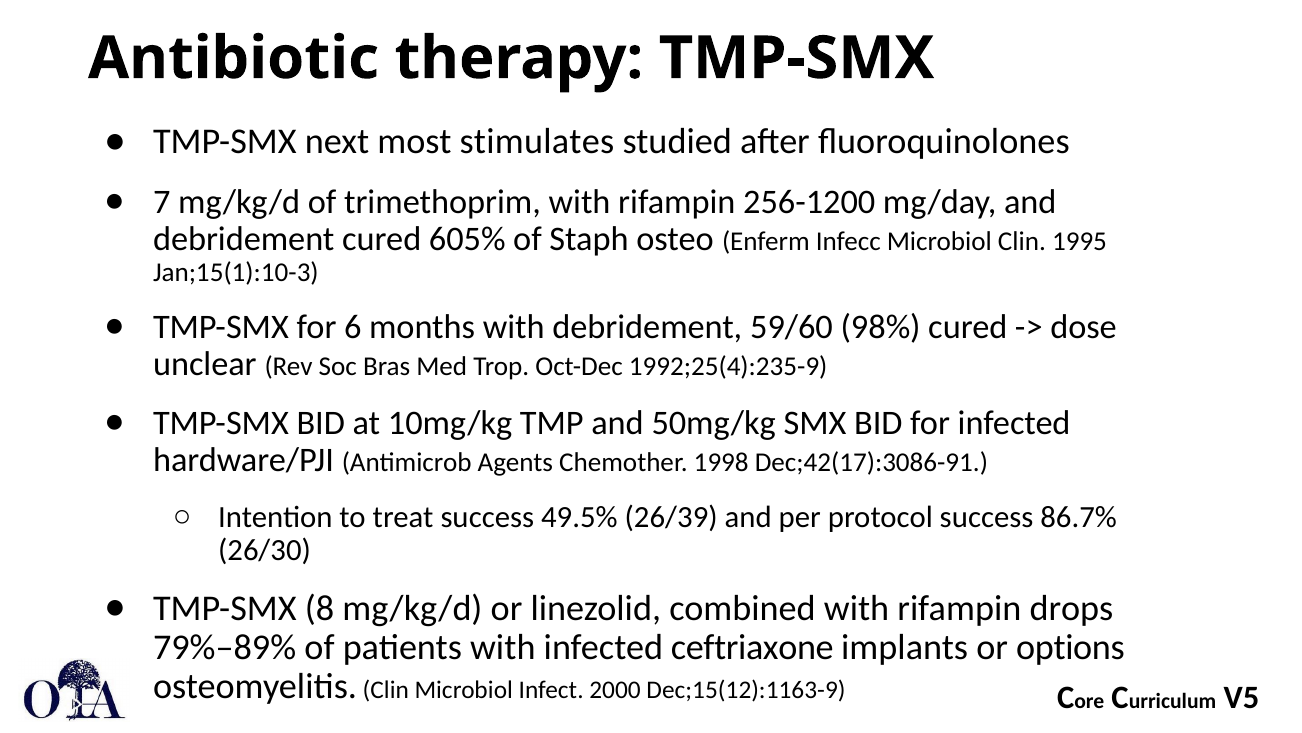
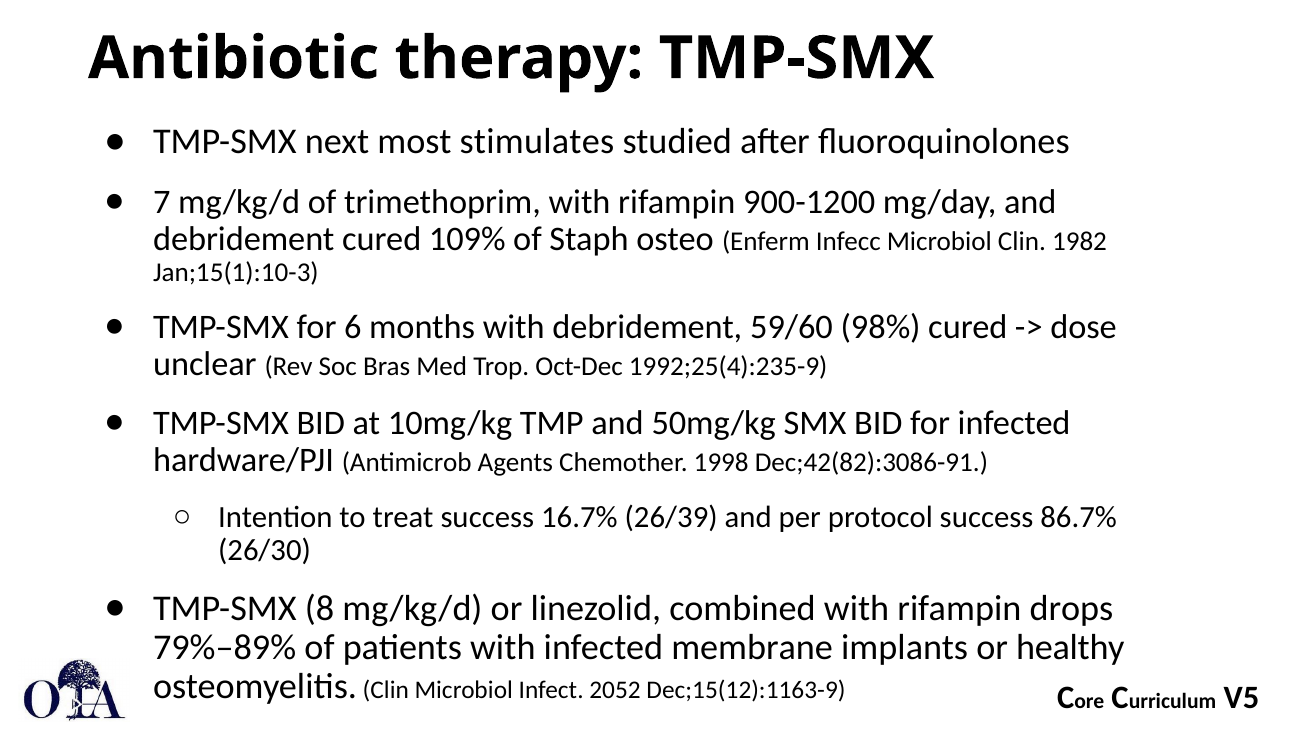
256-1200: 256-1200 -> 900-1200 (809, 201)
605%: 605% -> 109% (467, 239)
1995: 1995 -> 1982 (1079, 241)
Dec;42(17):3086-91: Dec;42(17):3086-91 -> Dec;42(82):3086-91 (871, 462)
49.5%: 49.5% -> 16.7% (579, 517)
ceftriaxone: ceftriaxone -> membrane (752, 647)
options: options -> healthy (1070, 647)
2000: 2000 -> 2052 (615, 689)
